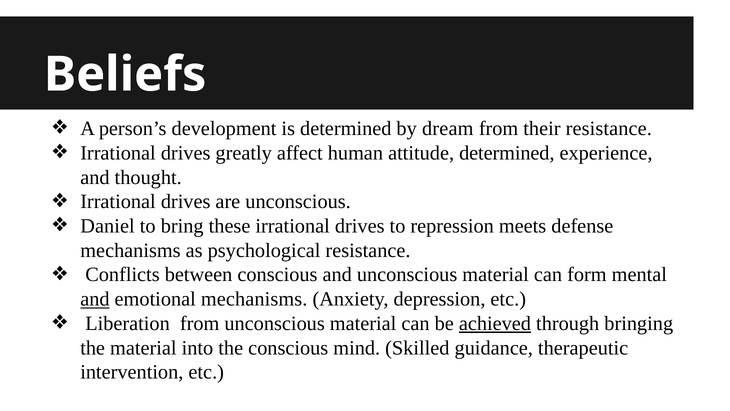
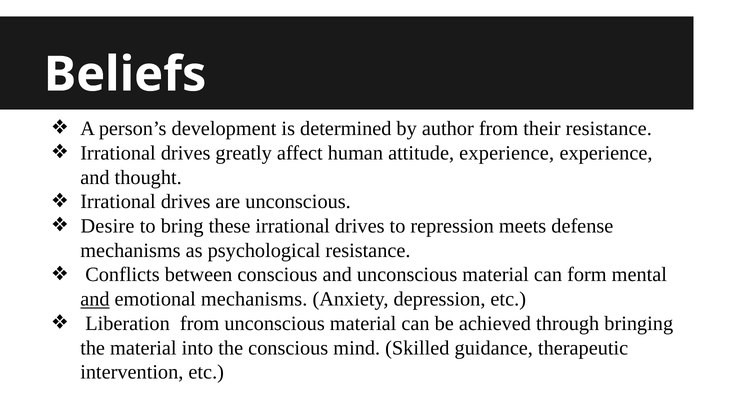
dream: dream -> author (448, 128)
attitude determined: determined -> experience (507, 153)
Daniel: Daniel -> Desire (107, 226)
achieved underline: present -> none (495, 323)
